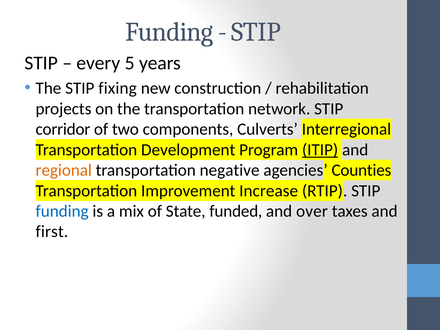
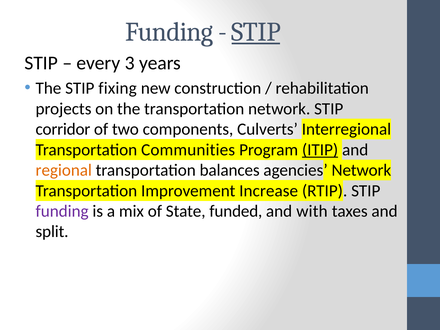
STIP underline: none -> present (256, 32)
5: 5 -> 3 (130, 63)
Development: Development -> Communities (188, 150)
negative: negative -> balances (230, 170)
agencies Counties: Counties -> Network (361, 170)
funding colour: blue -> purple (62, 211)
over: over -> with (312, 211)
first: first -> split (52, 232)
